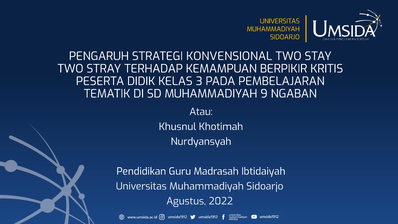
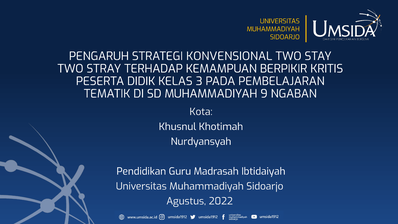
Atau: Atau -> Kota (201, 112)
